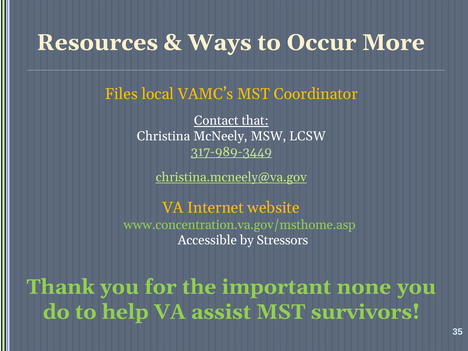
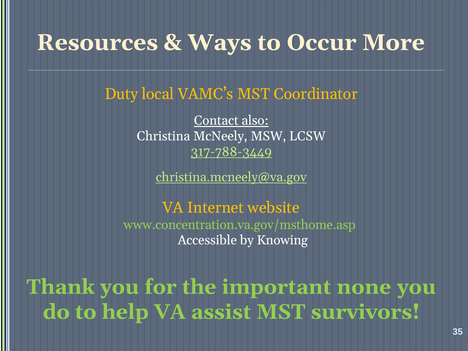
Files: Files -> Duty (121, 94)
that: that -> also (255, 121)
317-989-3449: 317-989-3449 -> 317-788-3449 (231, 152)
Stressors: Stressors -> Knowing (282, 240)
